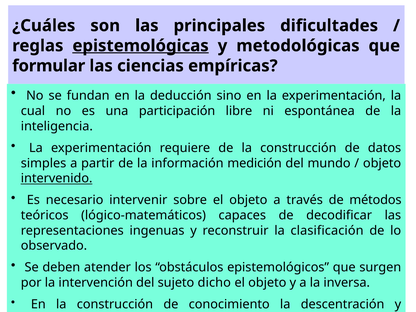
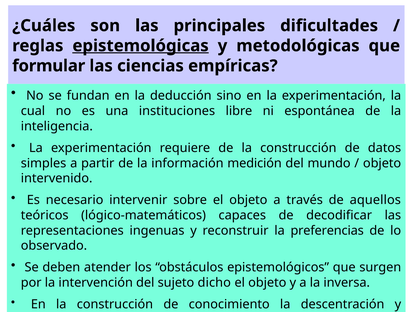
participación: participación -> instituciones (177, 111)
intervenido underline: present -> none (57, 178)
métodos: métodos -> aquellos (375, 200)
clasificación: clasificación -> preferencias (327, 231)
